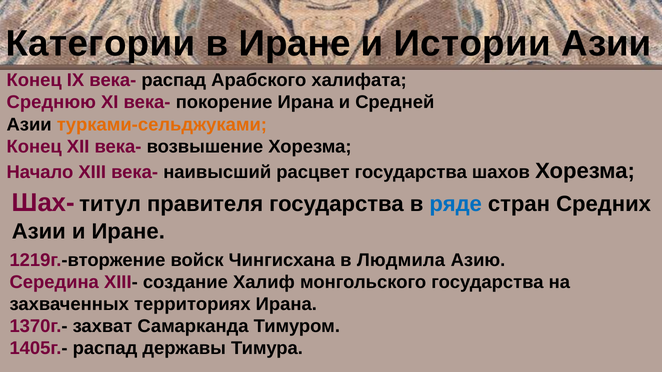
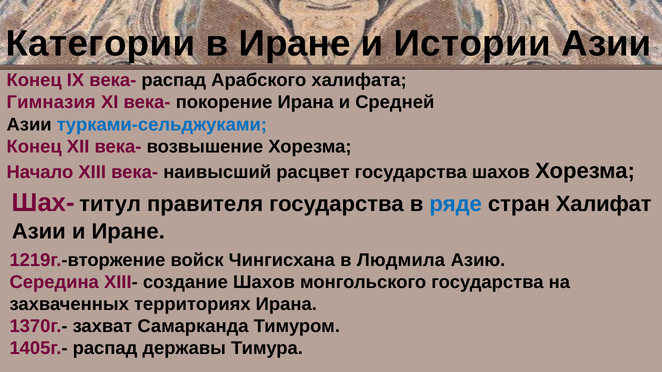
Среднюю: Среднюю -> Гимназия (51, 103)
турками-сельджуками colour: orange -> blue (162, 125)
Средних: Средних -> Халифат (604, 204)
создание Халиф: Халиф -> Шахов (264, 283)
